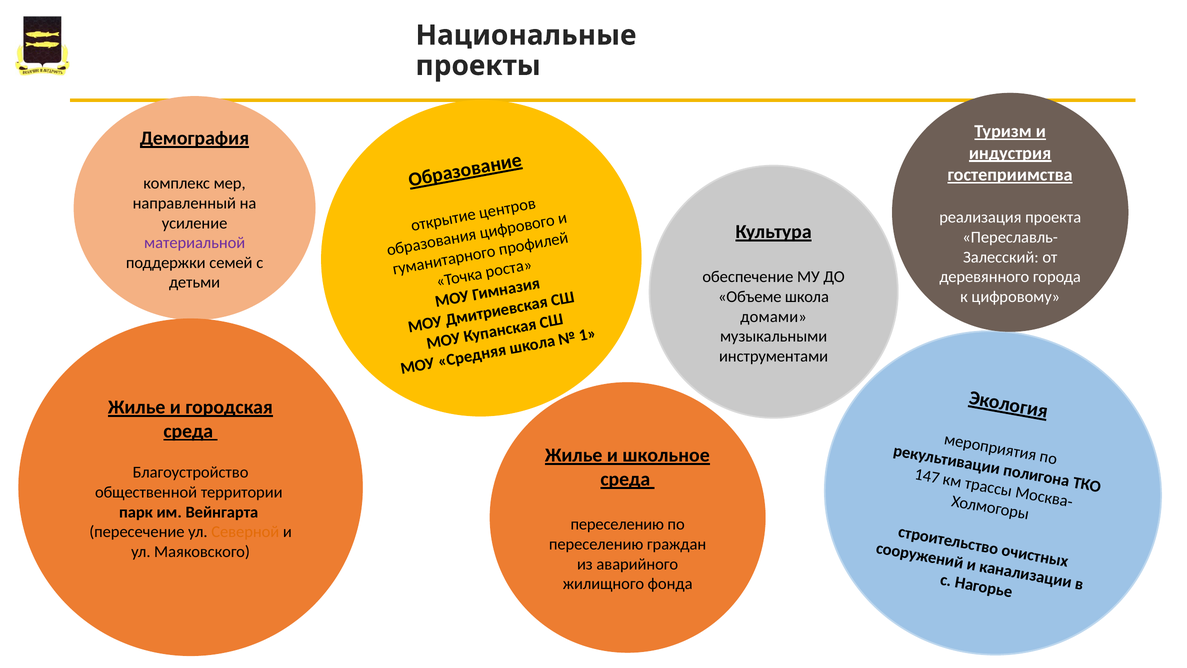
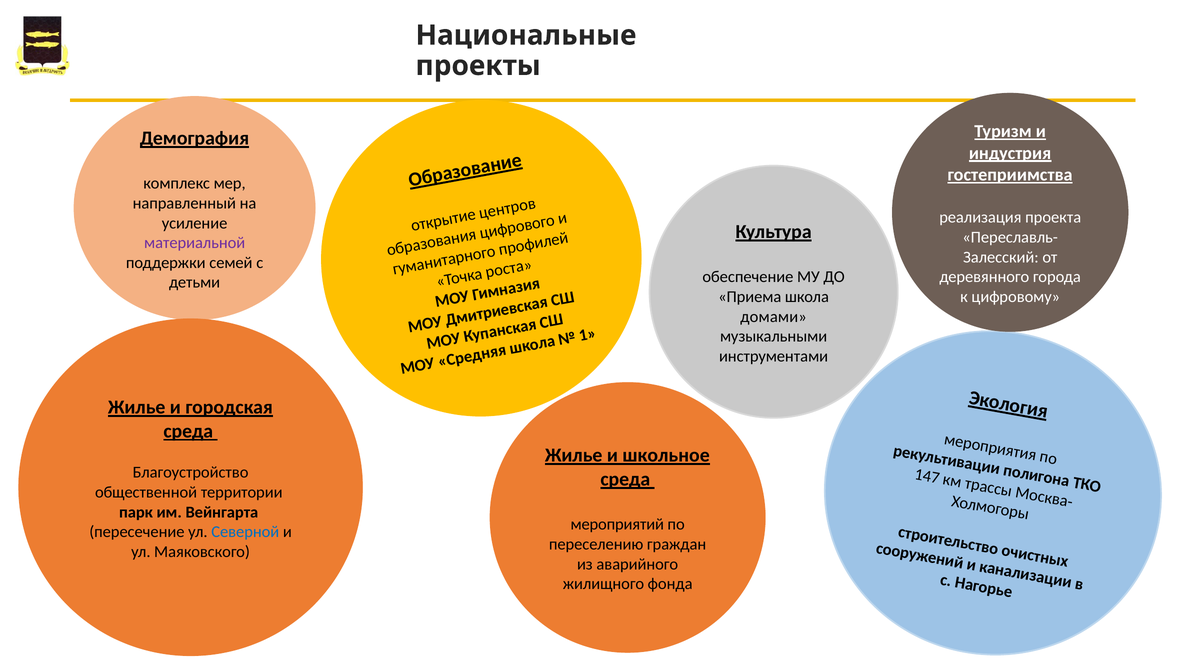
Объеме: Объеме -> Приема (750, 297)
переселению: переселению -> мероприятий (617, 524)
Северной colour: orange -> blue (245, 532)
